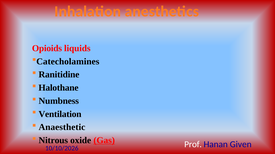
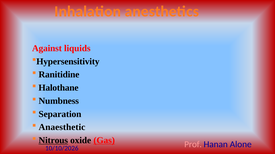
Opioids: Opioids -> Against (47, 49)
Catecholamines: Catecholamines -> Hypersensitivity (68, 62)
Ventilation: Ventilation -> Separation (60, 115)
Nitrous underline: none -> present (53, 141)
Prof colour: white -> pink (193, 145)
Given: Given -> Alone (241, 145)
